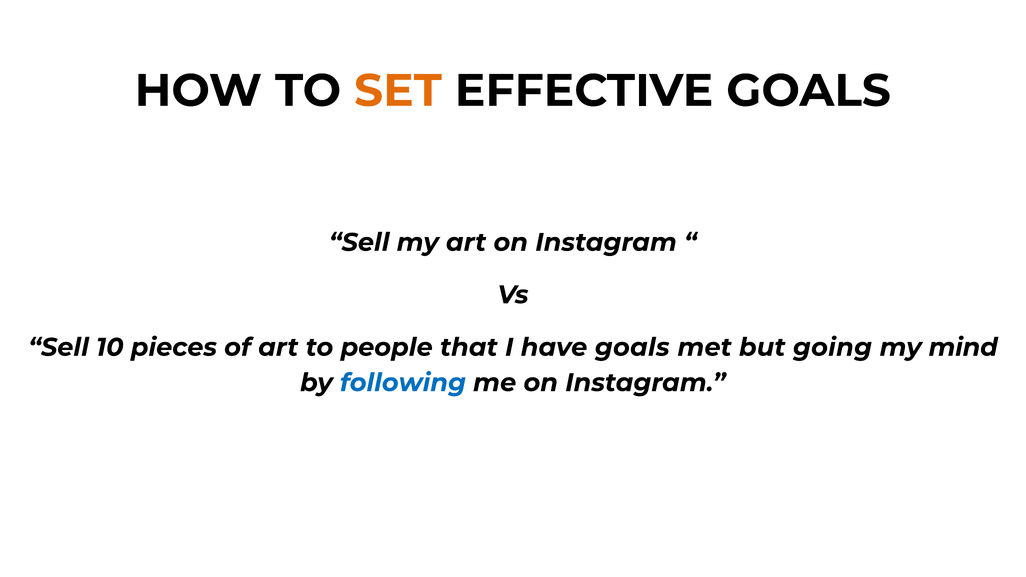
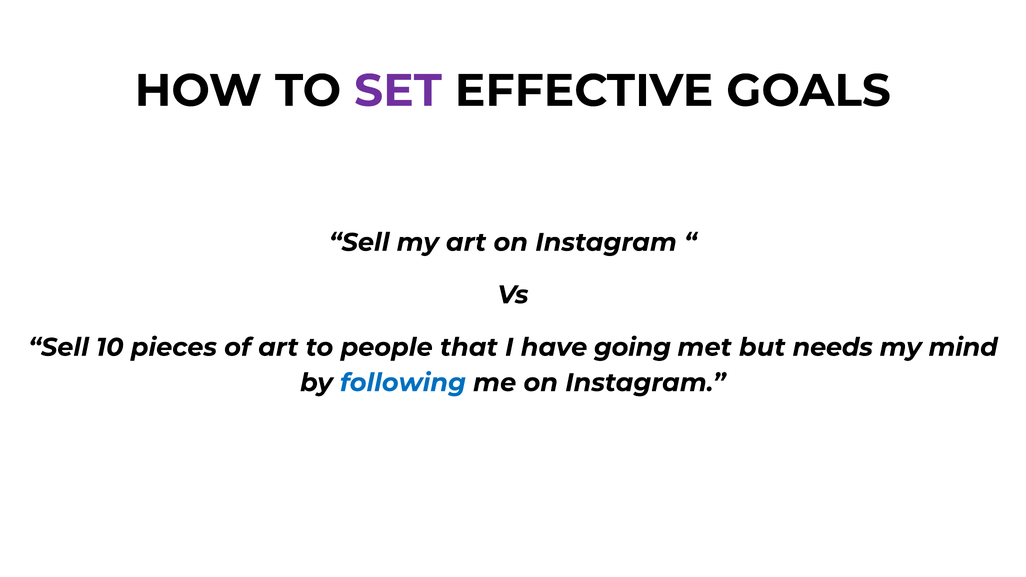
SET colour: orange -> purple (398, 91)
have goals: goals -> going (632, 347)
going: going -> needs (833, 347)
